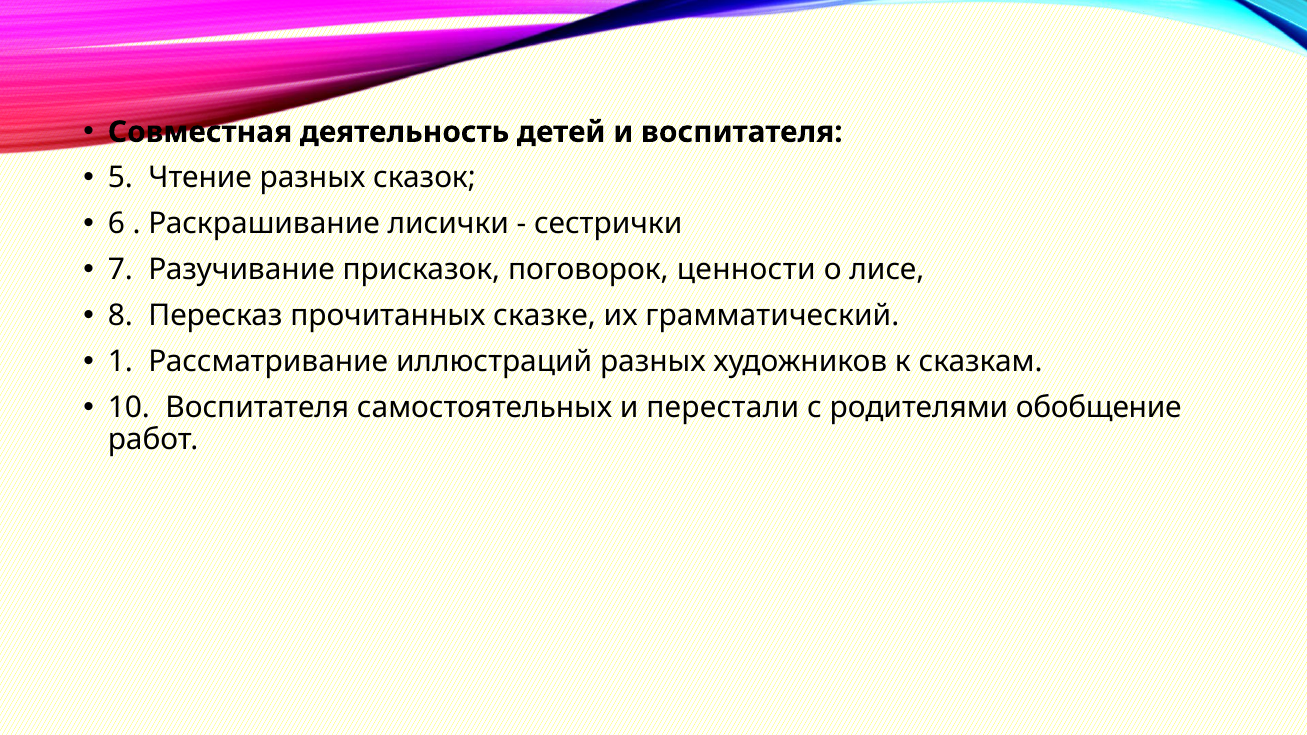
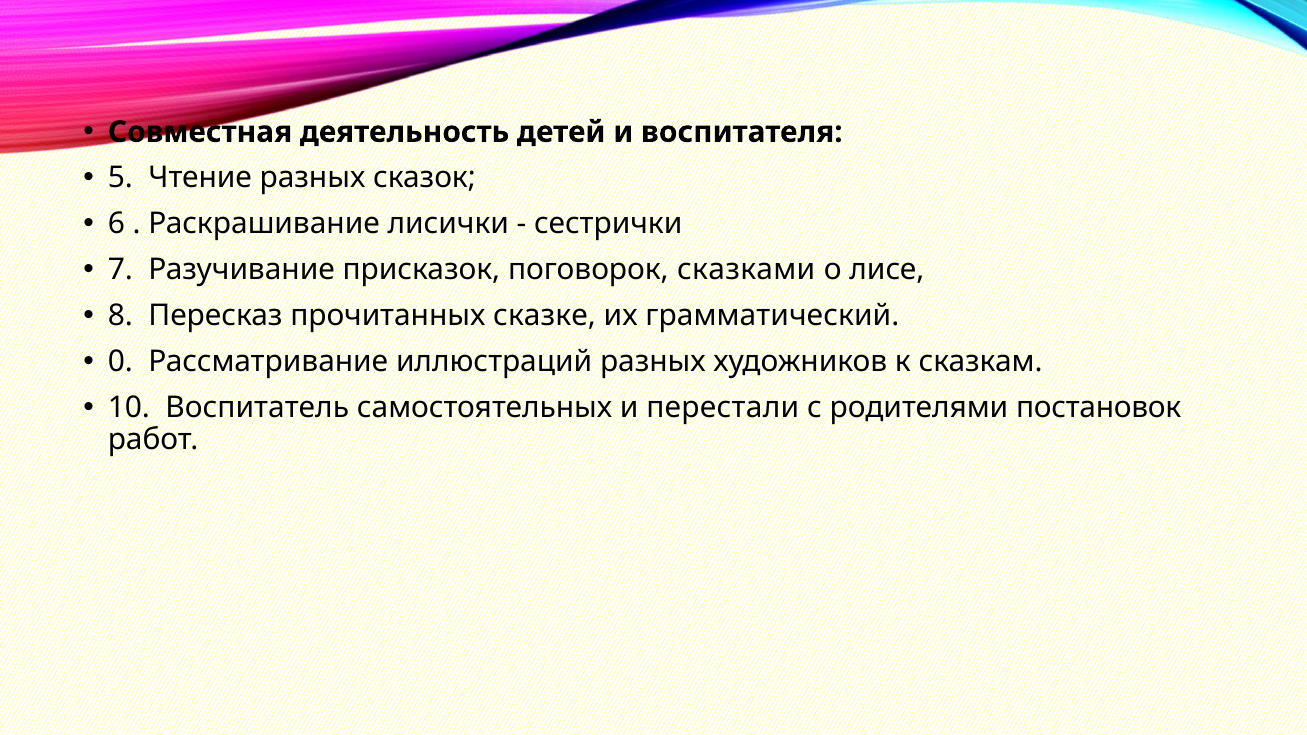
ценности: ценности -> сказками (746, 270)
1: 1 -> 0 (120, 362)
10 Воспитателя: Воспитателя -> Воспитатель (257, 408)
обобщение: обобщение -> постановок (1099, 408)
